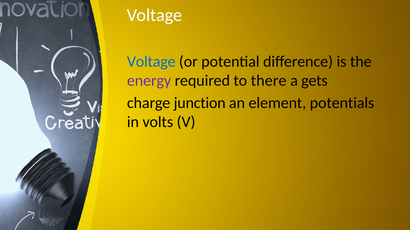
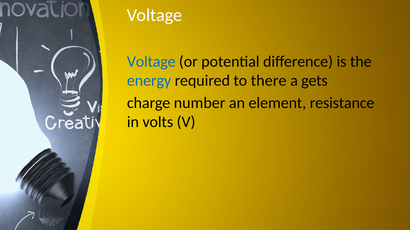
energy colour: purple -> blue (149, 81)
junction: junction -> number (200, 103)
potentials: potentials -> resistance (342, 103)
